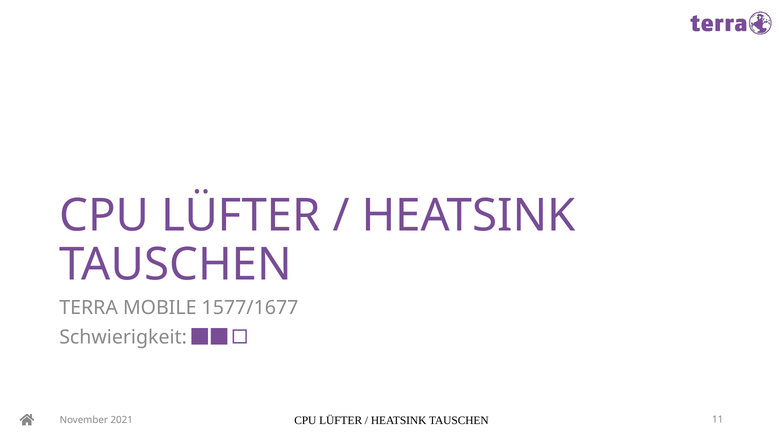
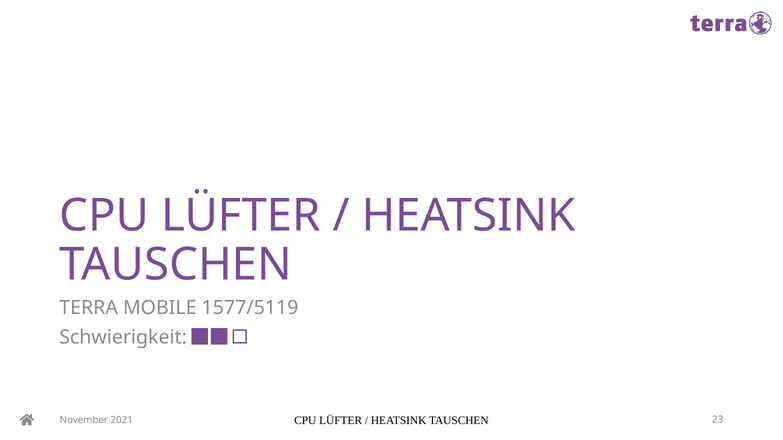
1577/1677: 1577/1677 -> 1577/5119 (250, 308)
11: 11 -> 23 (718, 420)
